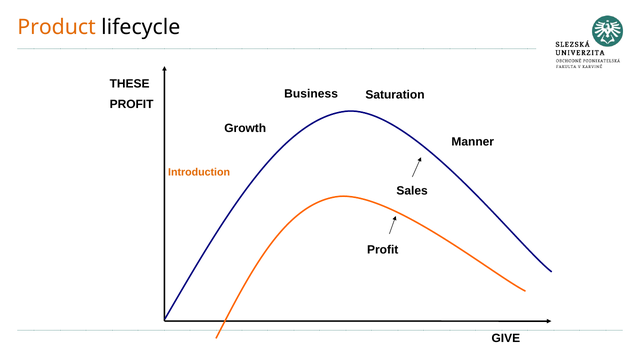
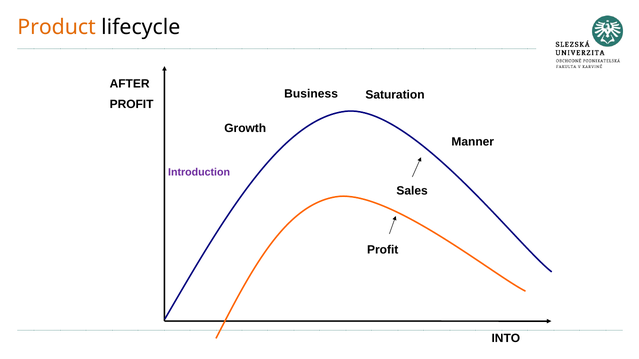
THESE: THESE -> AFTER (130, 84)
Introduction colour: orange -> purple (199, 172)
GIVE: GIVE -> INTO (506, 339)
